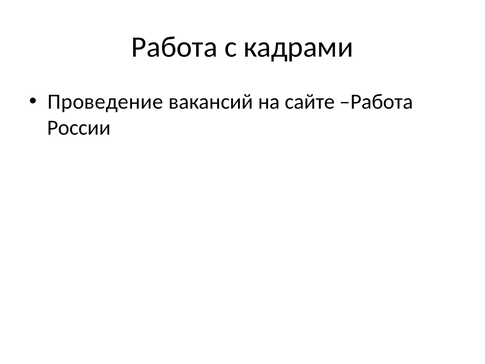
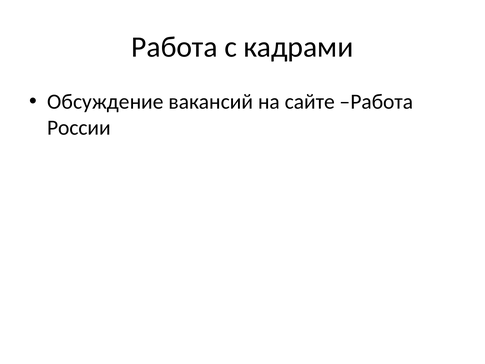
Проведение: Проведение -> Обсуждение (105, 102)
